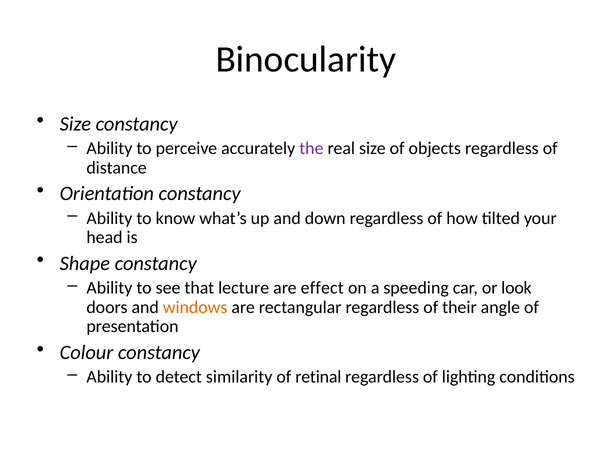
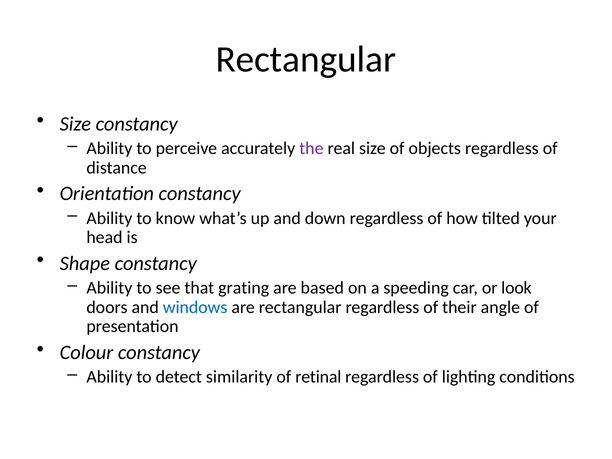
Binocularity: Binocularity -> Rectangular (306, 59)
lecture: lecture -> grating (244, 288)
effect: effect -> based (322, 288)
windows colour: orange -> blue (195, 307)
